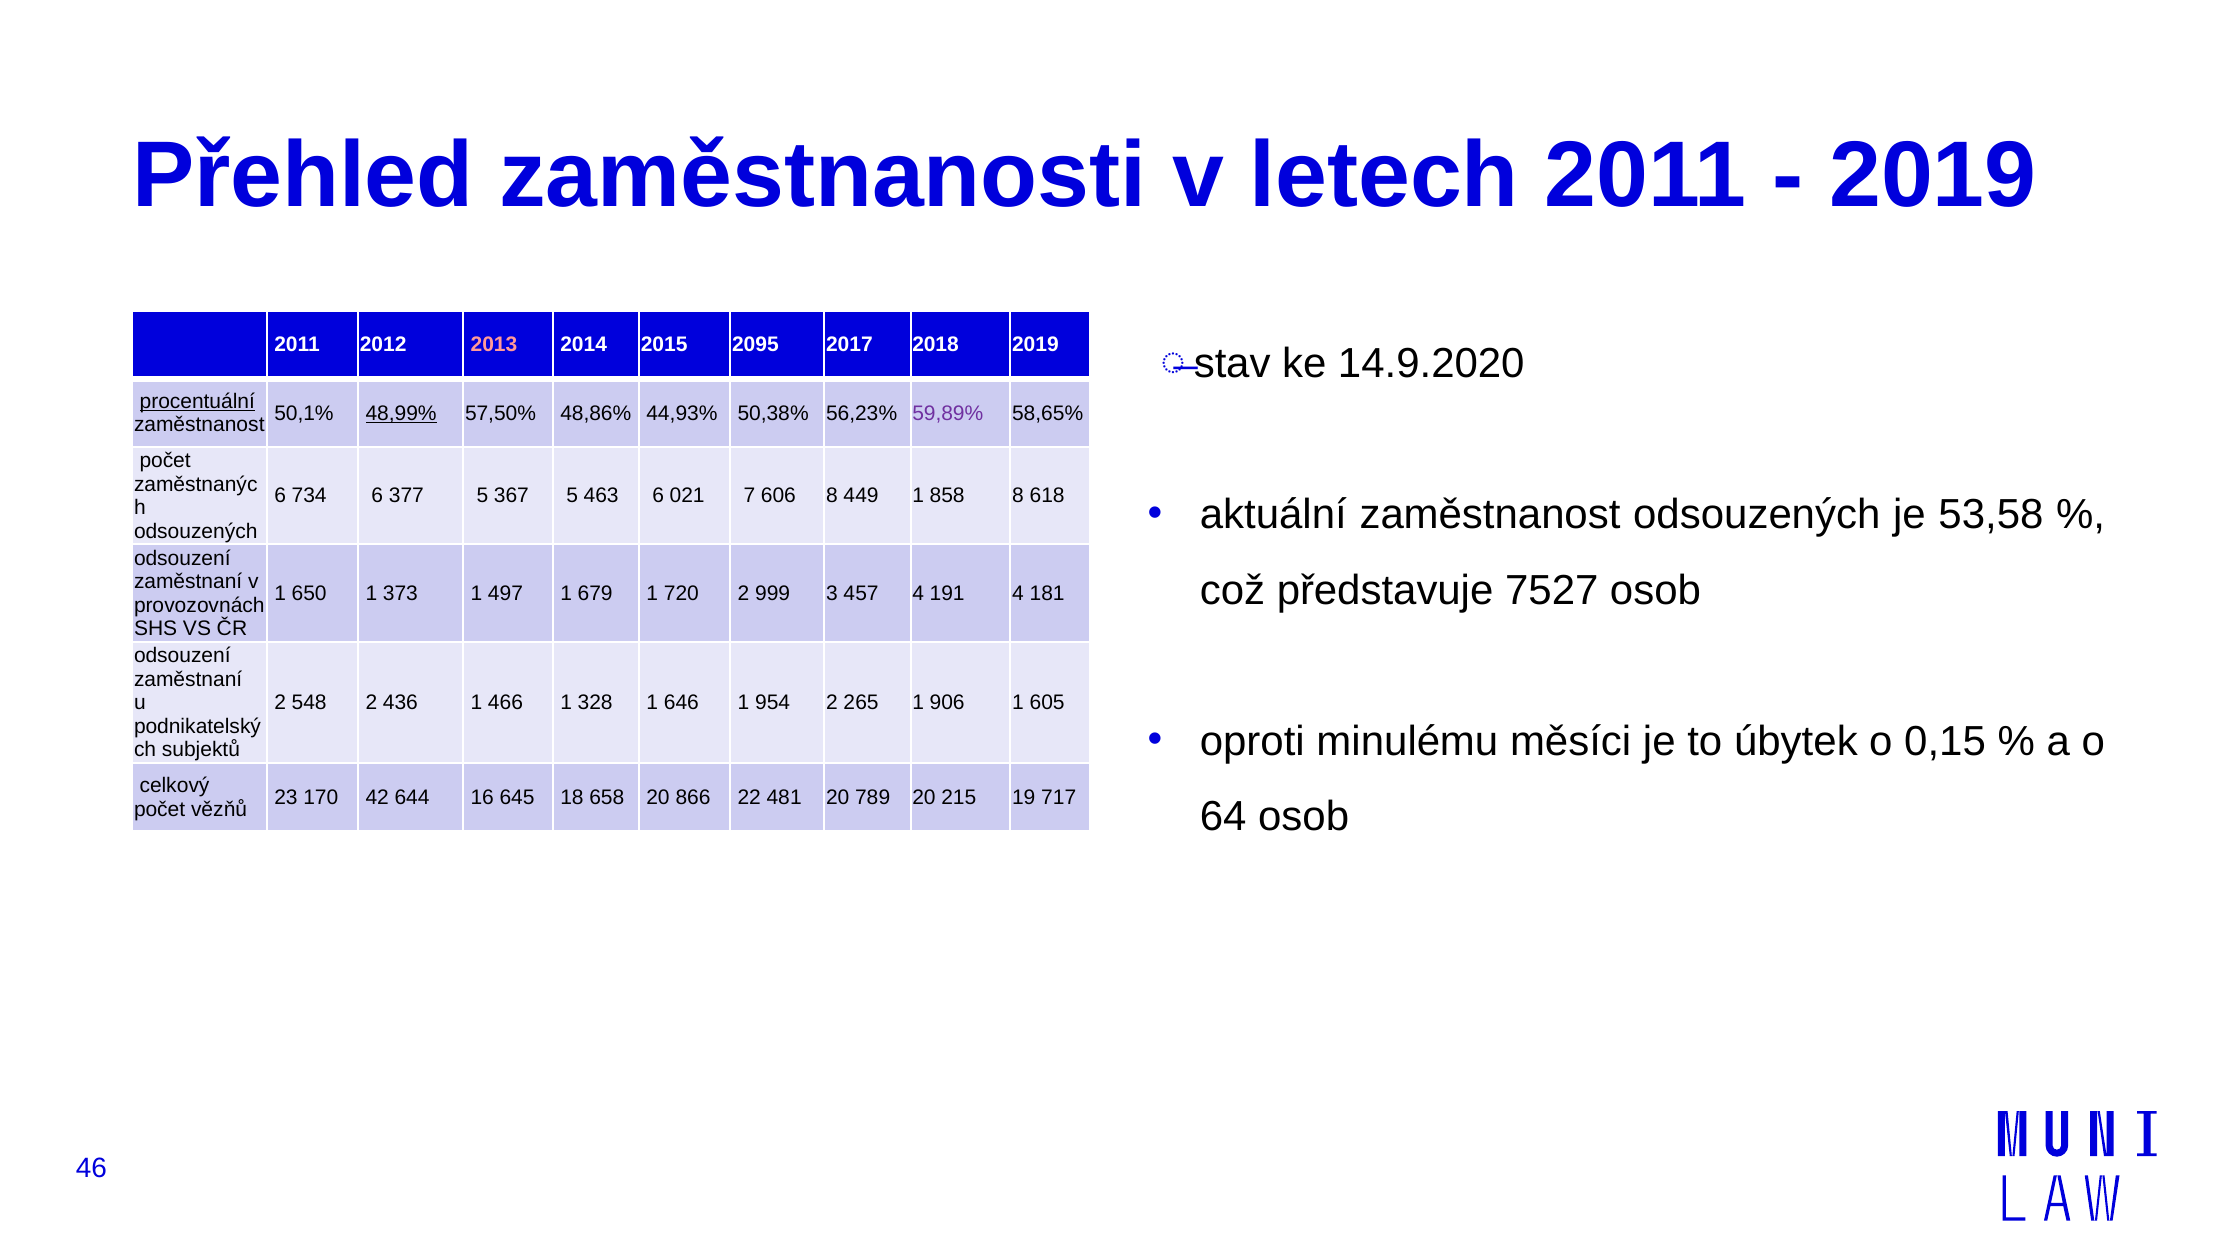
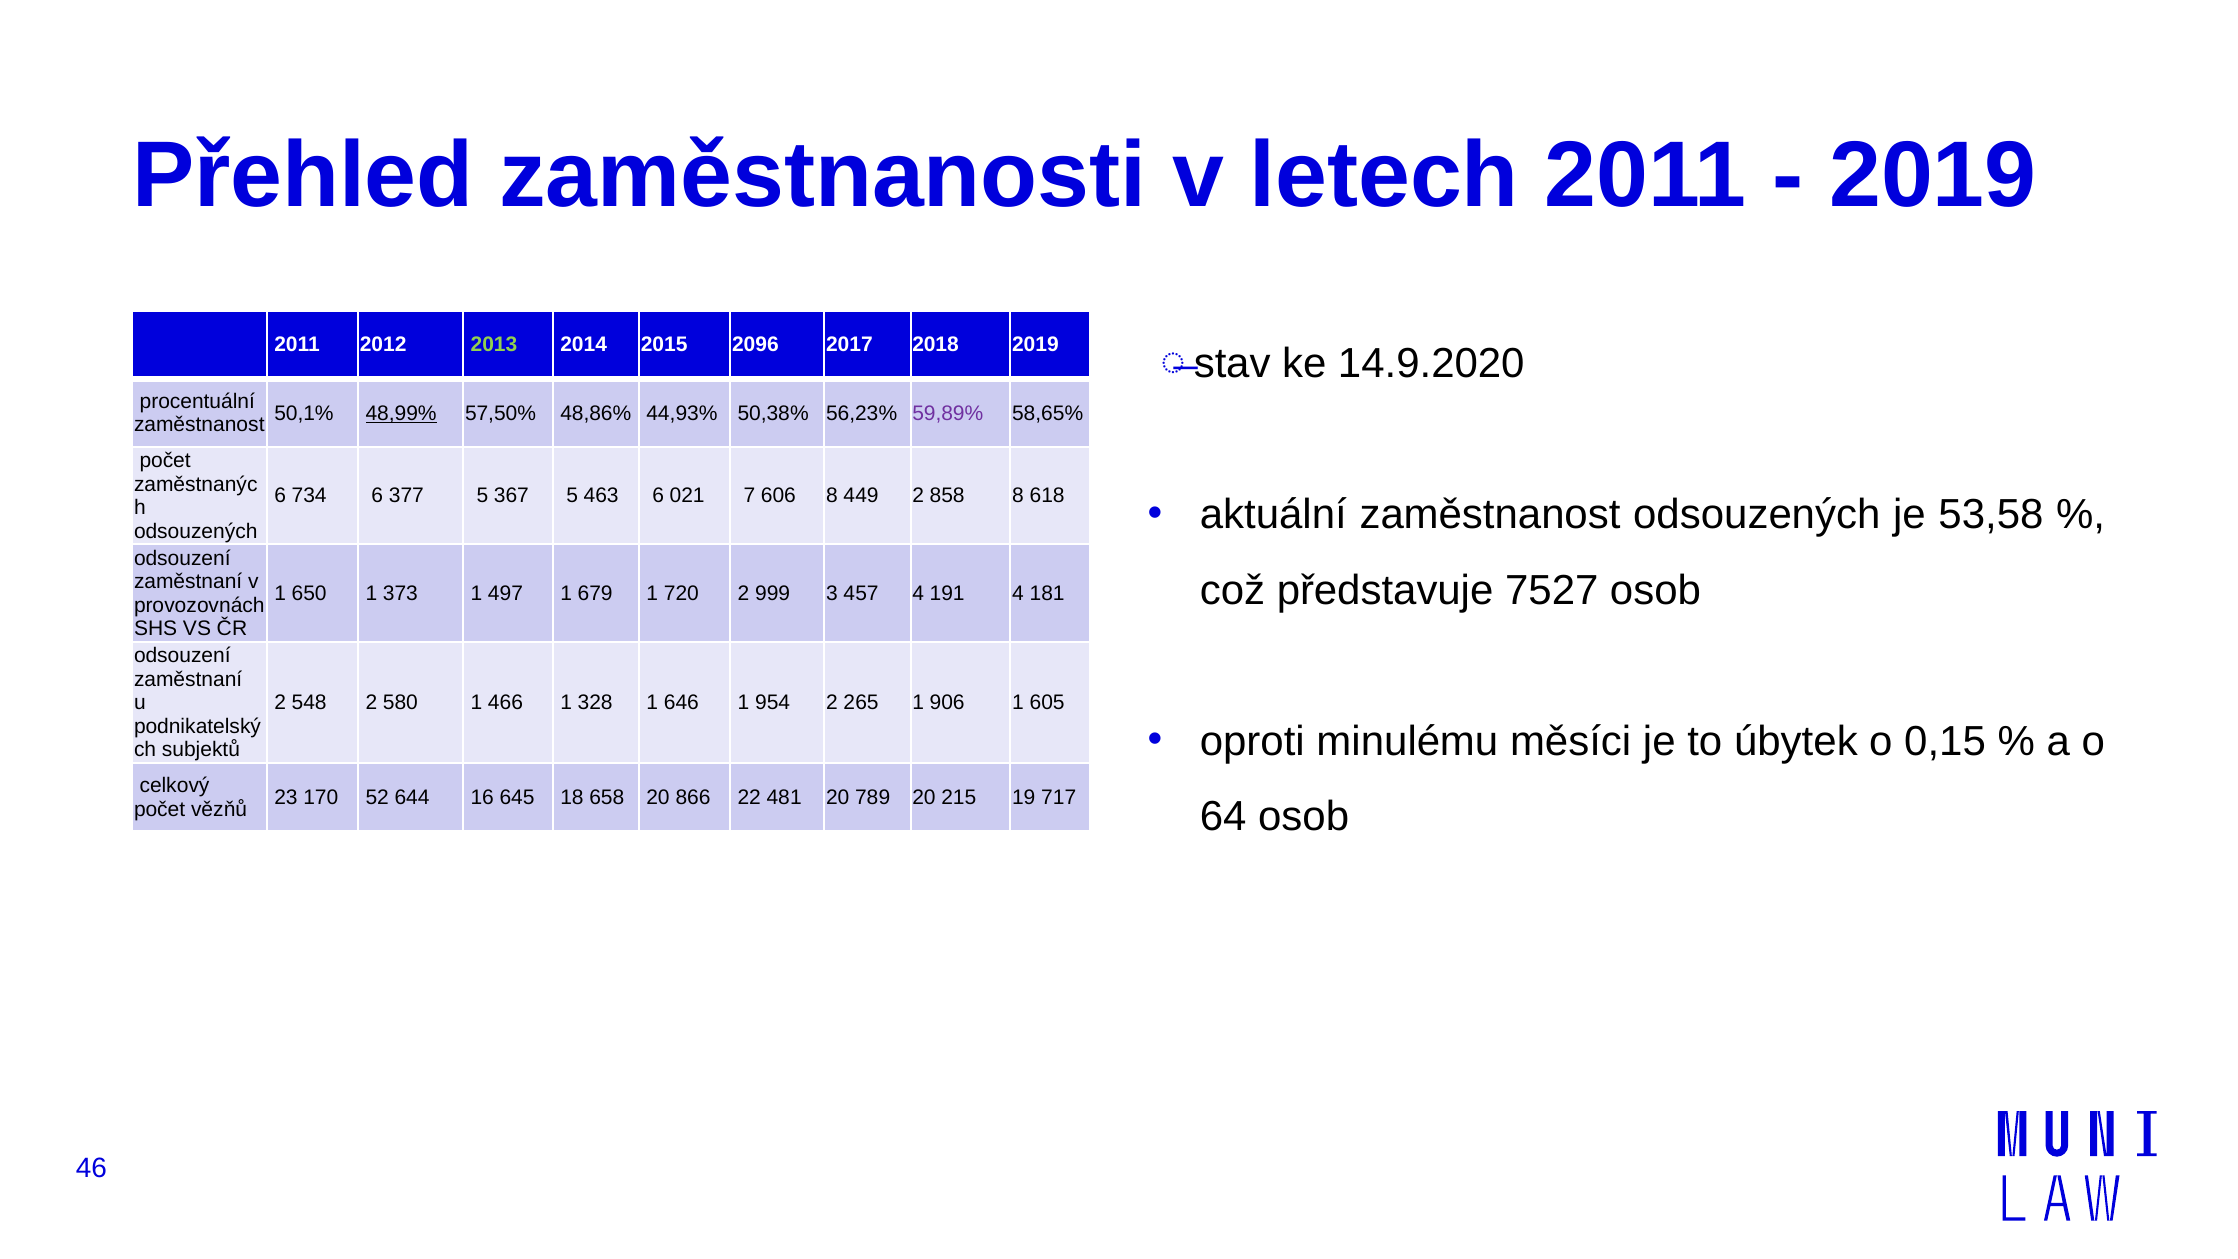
2013 colour: pink -> light green (494, 345)
2095: 2095 -> 2096 (755, 345)
procentuální underline: present -> none (197, 401)
449 1: 1 -> 2 (918, 496)
436: 436 -> 580 (400, 703)
42: 42 -> 52 (377, 797)
